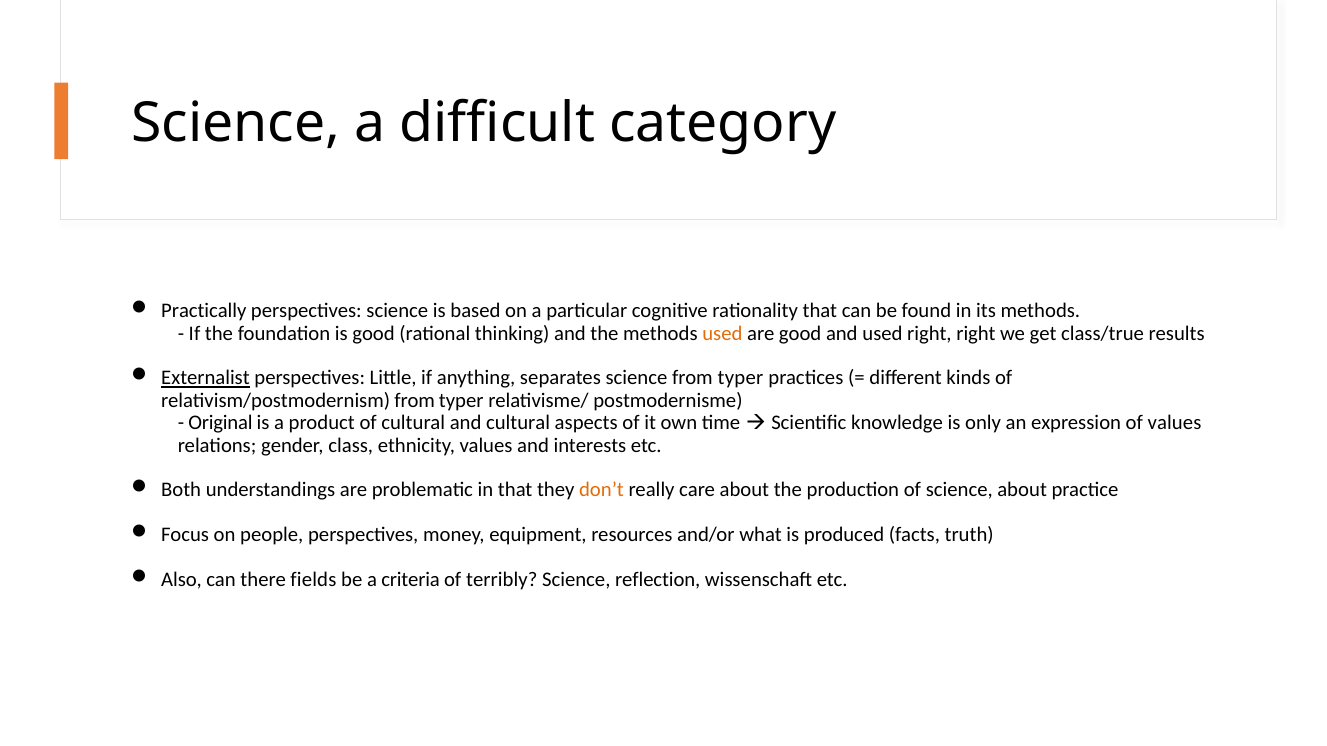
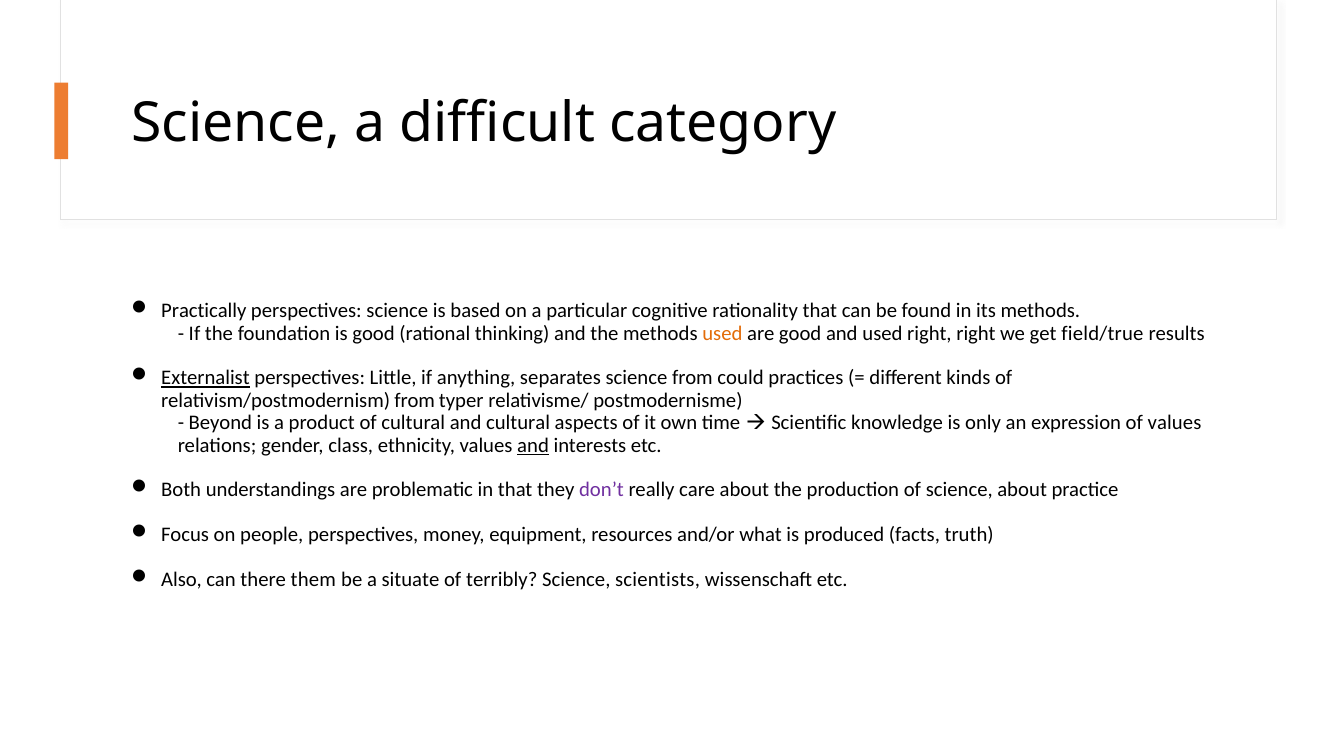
class/true: class/true -> field/true (1102, 333)
science from typer: typer -> could (741, 378)
Original: Original -> Beyond (220, 423)
and underline: none -> present (533, 445)
don’t colour: orange -> purple (601, 490)
fields: fields -> them (313, 580)
criteria: criteria -> situate (410, 580)
reflection: reflection -> scientists (658, 580)
